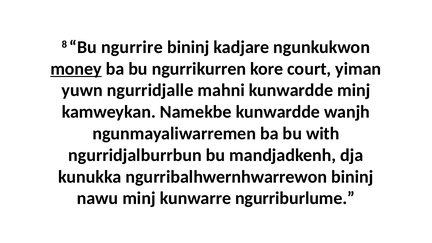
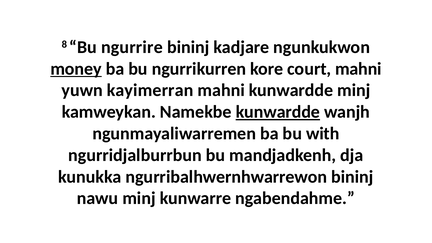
court yiman: yiman -> mahni (358, 69)
ngurridjalle: ngurridjalle -> kayimerran (150, 90)
kunwardde underline: none -> present (278, 112)
ngurriburlume: ngurriburlume -> ngabendahme (295, 198)
